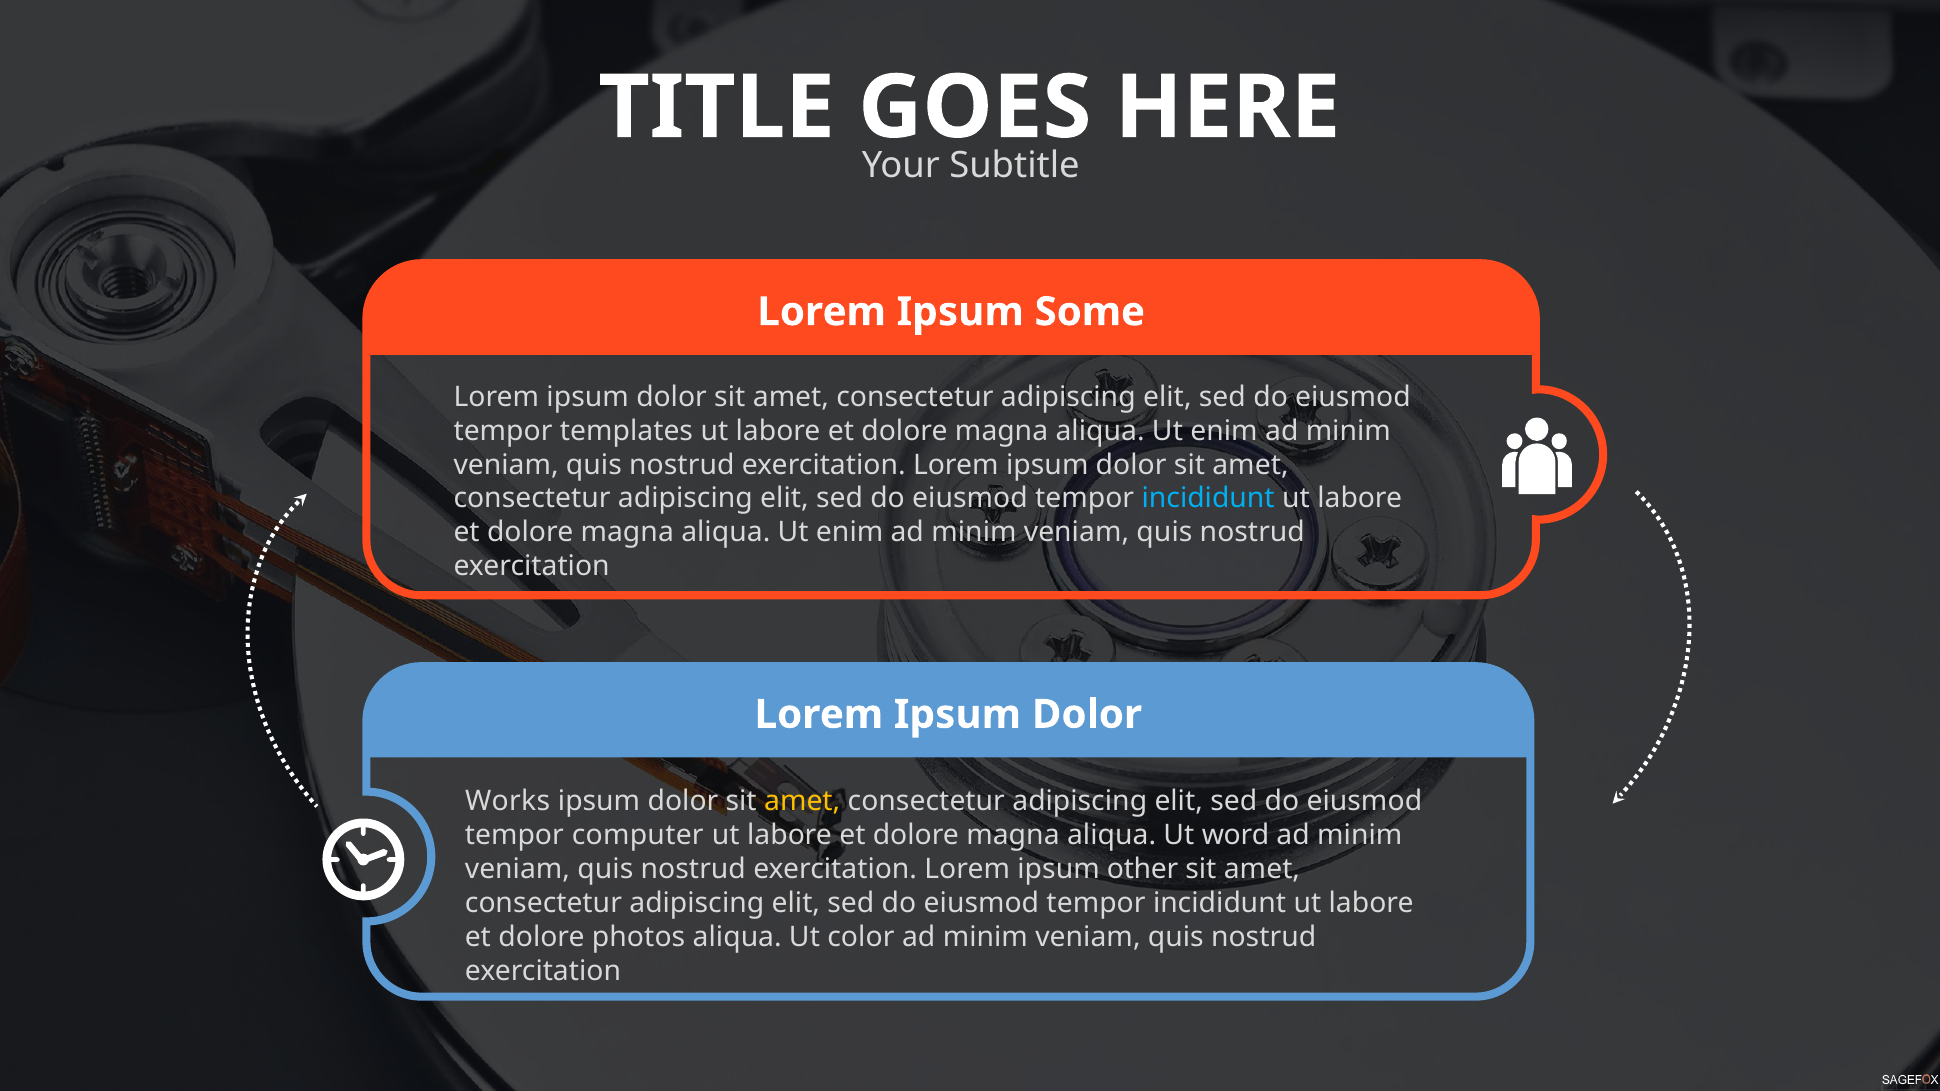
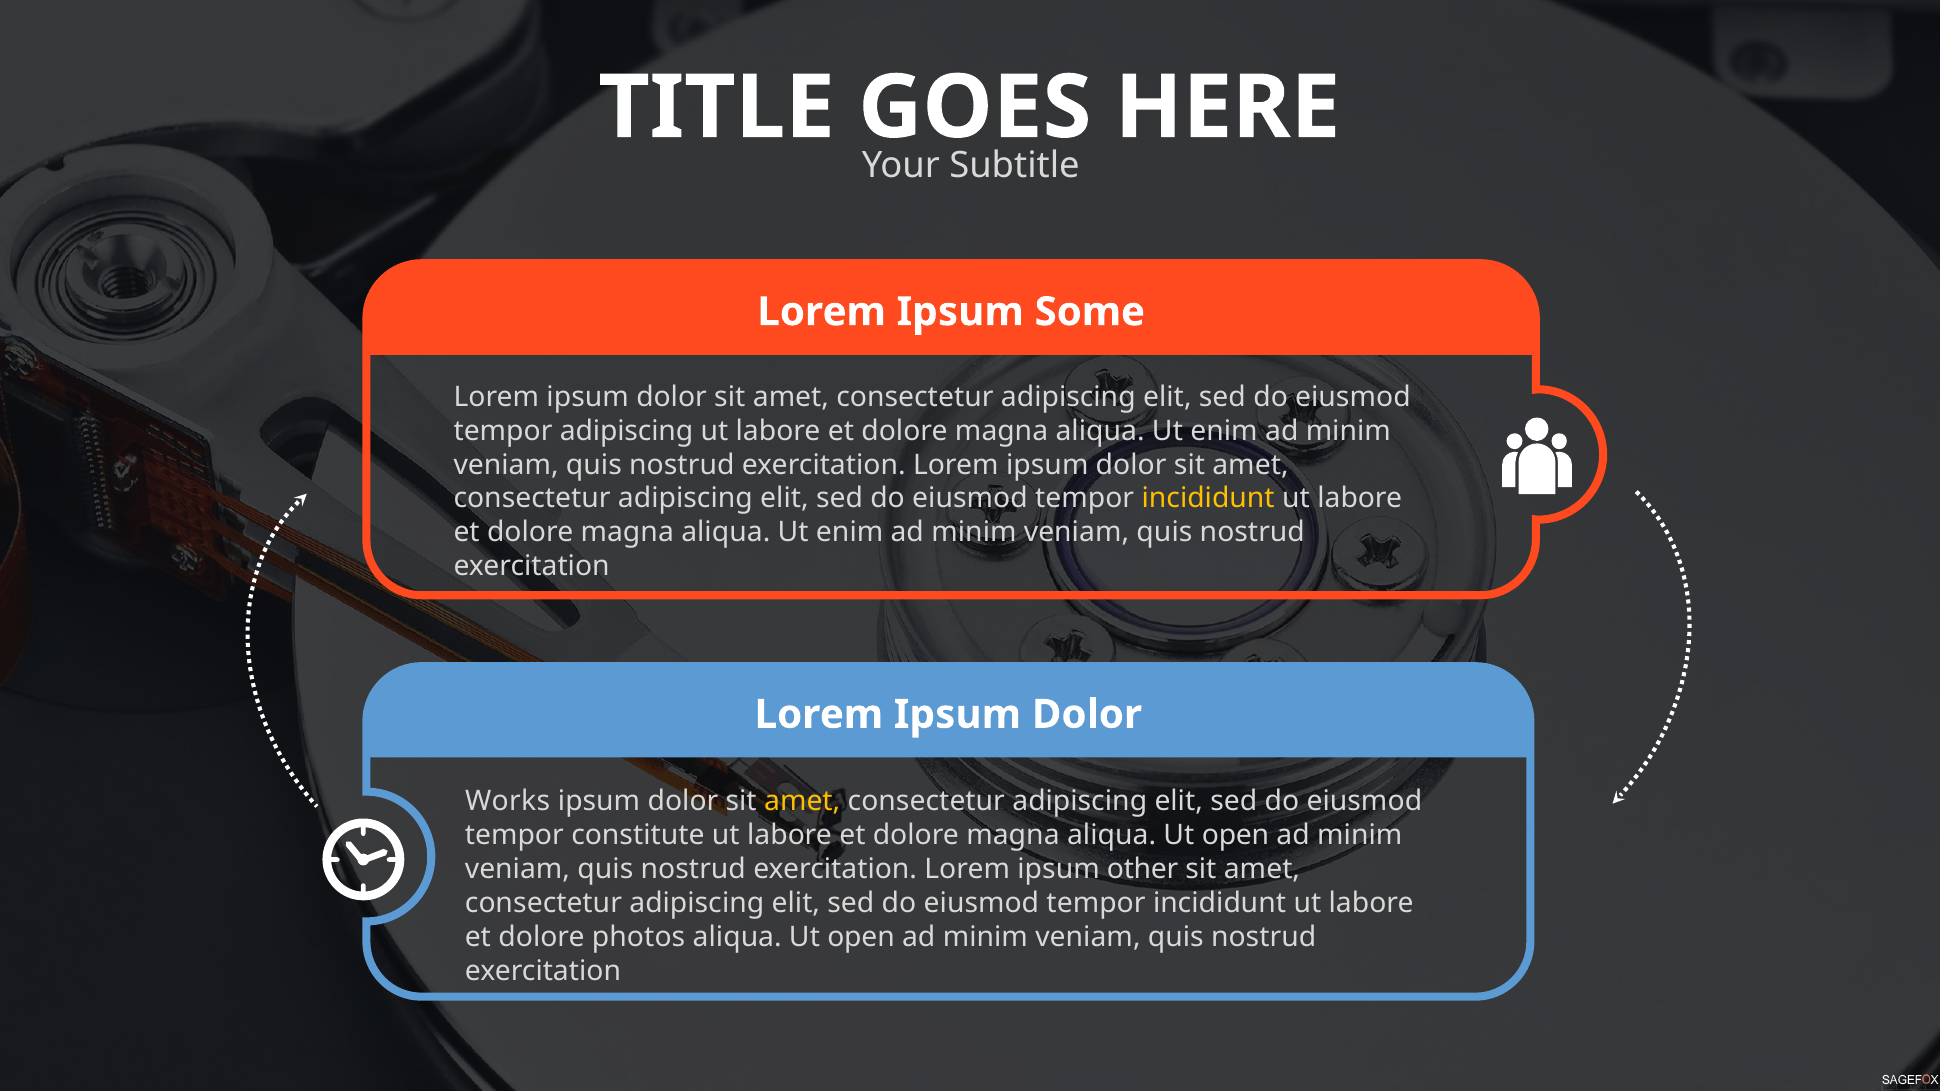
tempor templates: templates -> adipiscing (627, 431)
incididunt colour: light blue -> yellow (1208, 499)
computer: computer -> constitute (638, 835)
magna aliqua Ut word: word -> open (1236, 835)
color: color -> open (861, 937)
